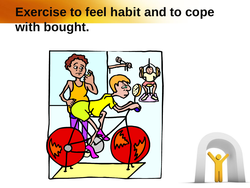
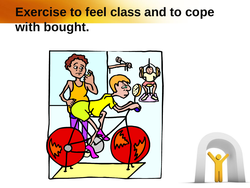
habit: habit -> class (126, 12)
